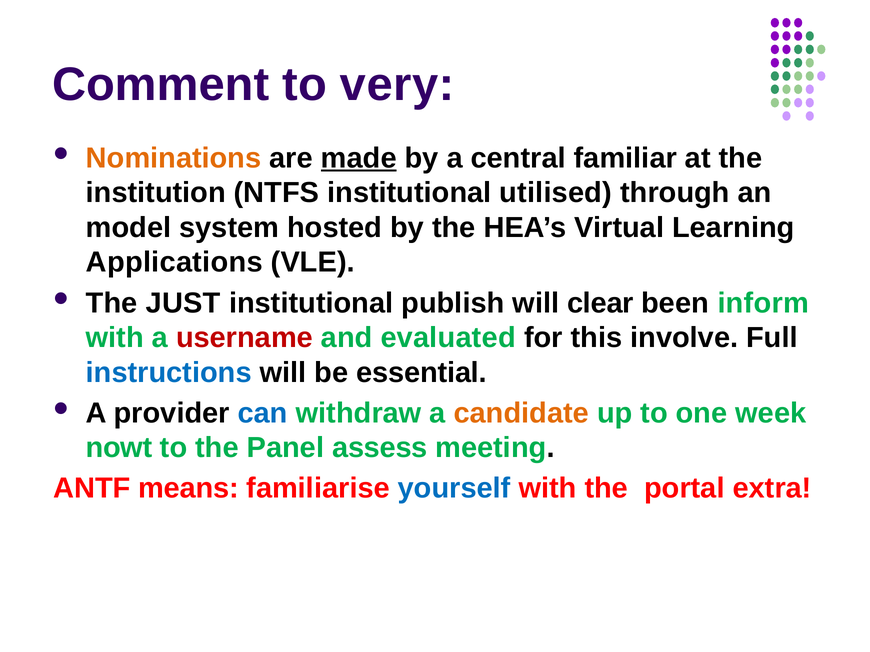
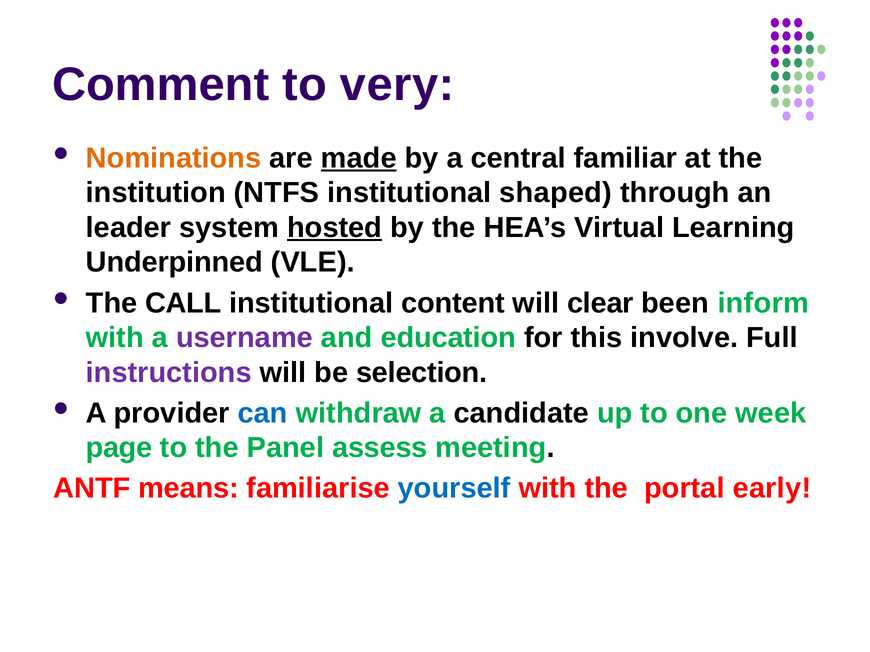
utilised: utilised -> shaped (556, 193)
model: model -> leader (129, 228)
hosted underline: none -> present (335, 228)
Applications: Applications -> Underpinned (175, 263)
JUST: JUST -> CALL (183, 303)
publish: publish -> content (453, 303)
username colour: red -> purple (244, 338)
evaluated: evaluated -> education (448, 338)
instructions colour: blue -> purple (169, 373)
essential: essential -> selection (422, 373)
candidate colour: orange -> black (521, 413)
nowt: nowt -> page (119, 448)
extra: extra -> early (772, 489)
